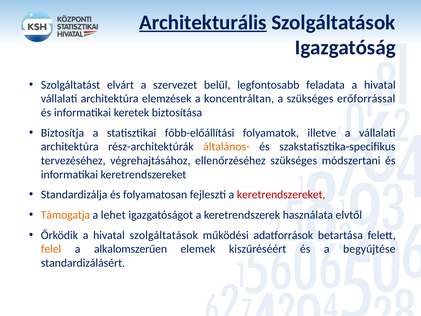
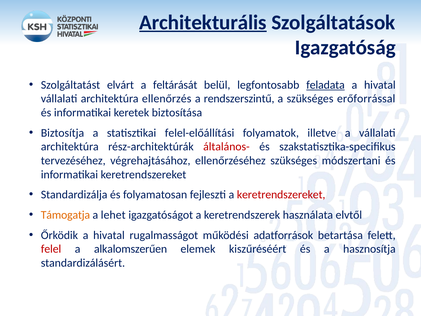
szervezet: szervezet -> feltárását (175, 85)
feladata underline: none -> present (326, 85)
elemzések: elemzések -> ellenőrzés (167, 99)
koncentráltan: koncentráltan -> rendszerszintű (239, 99)
főbb-előállítási: főbb-előállítási -> felel-előállítási (200, 133)
általános- colour: orange -> red (226, 147)
hivatal szolgáltatások: szolgáltatások -> rugalmasságot (164, 235)
felel colour: orange -> red (51, 249)
begyűjtése: begyűjtése -> hasznosítja (369, 249)
